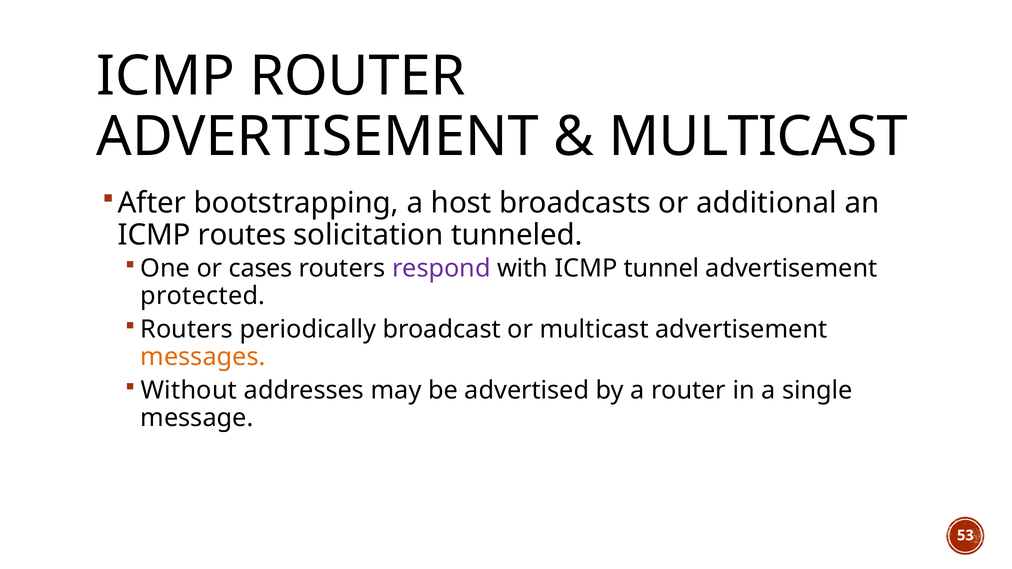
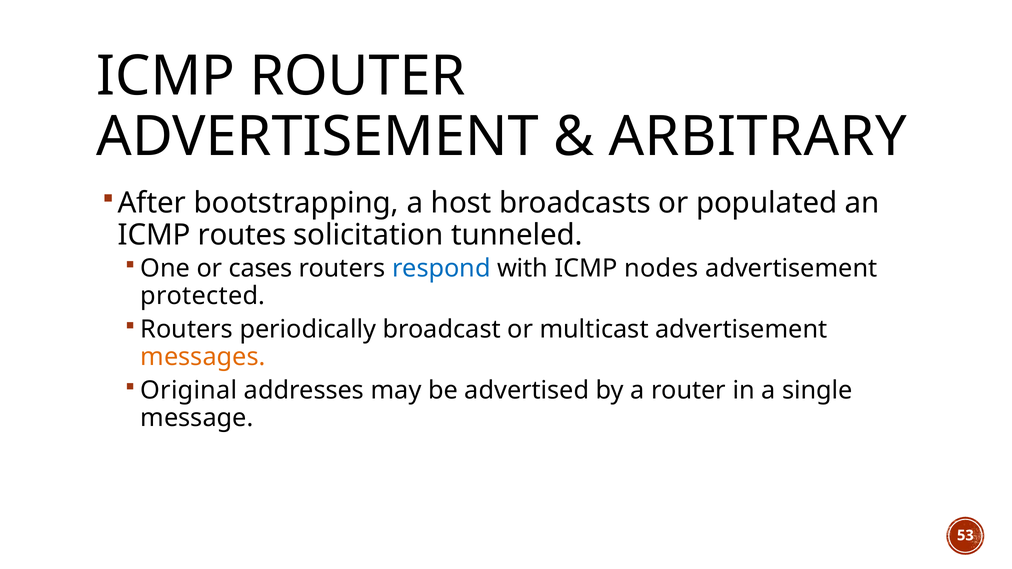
MULTICAST: MULTICAST -> ARBITRARY (758, 137)
additional: additional -> populated (767, 203)
respond colour: purple -> blue (441, 269)
tunnel: tunnel -> nodes (661, 269)
Without: Without -> Original (189, 391)
